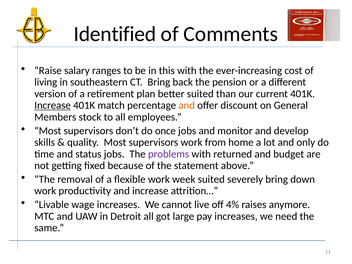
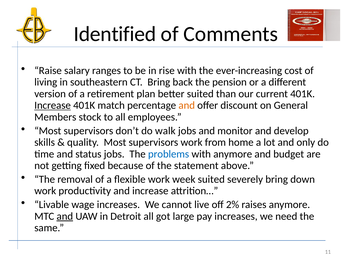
this: this -> rise (167, 71)
once: once -> walk (165, 131)
problems colour: purple -> blue (169, 154)
with returned: returned -> anymore (233, 154)
4%: 4% -> 2% (233, 205)
and underline: none -> present (65, 216)
